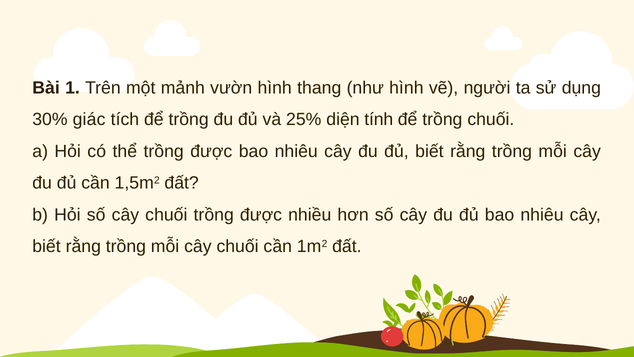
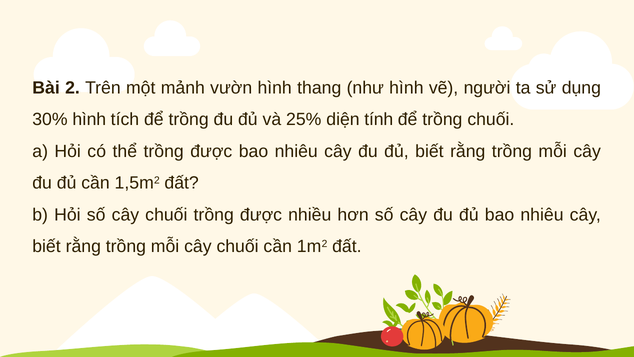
1: 1 -> 2 (72, 88)
30% giác: giác -> hình (89, 120)
